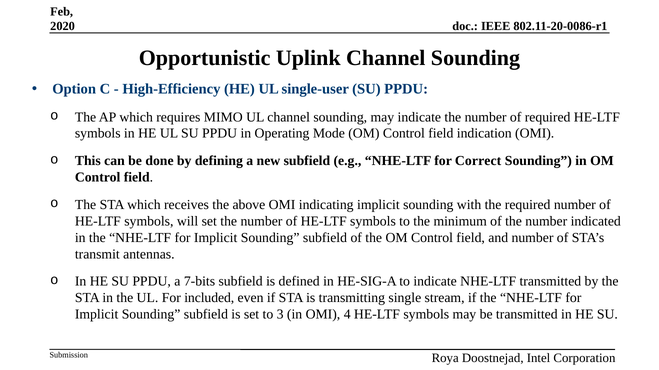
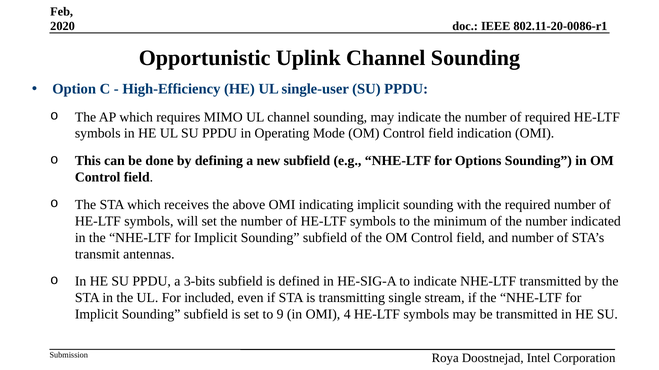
Correct: Correct -> Options (478, 161)
7-bits: 7-bits -> 3-bits (199, 282)
3: 3 -> 9 (280, 315)
